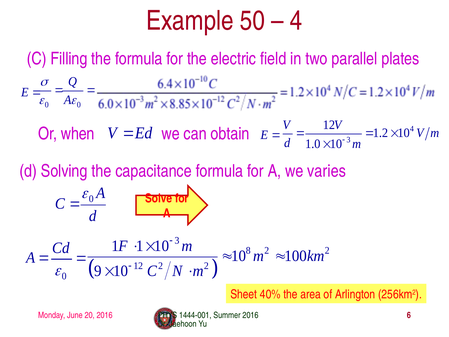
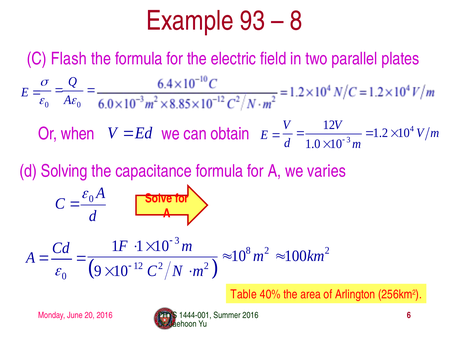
50: 50 -> 93 (252, 21)
4: 4 -> 8 (296, 21)
Filling: Filling -> Flash (69, 59)
Sheet: Sheet -> Table (244, 294)
